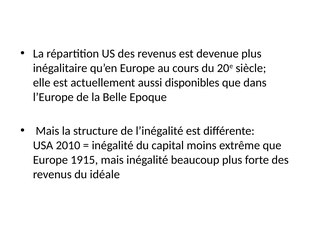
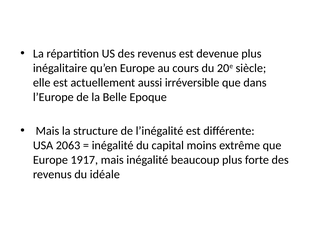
disponibles: disponibles -> irréversible (192, 82)
2010: 2010 -> 2063 (68, 145)
1915: 1915 -> 1917 (84, 160)
